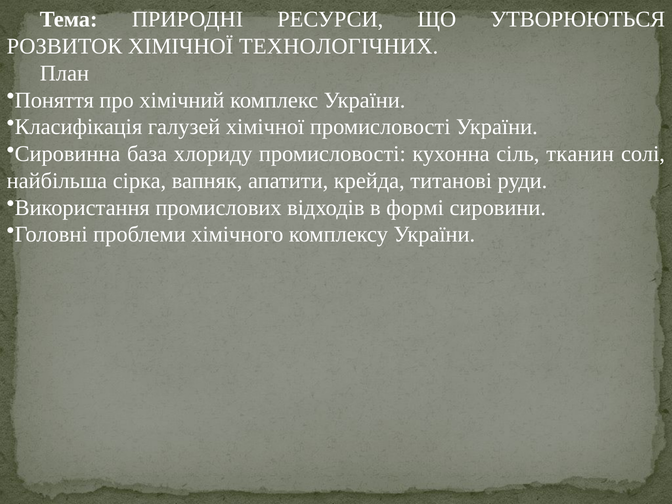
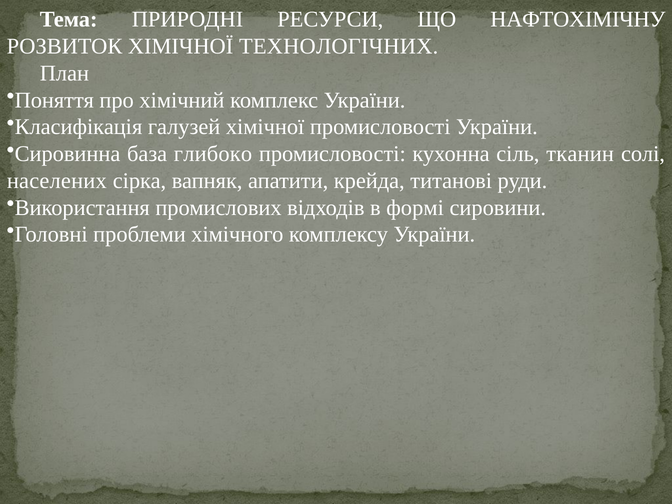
УТВОРЮЮТЬСЯ: УТВОРЮЮТЬСЯ -> НАФТОХІМІЧНУ (578, 20)
хлориду: хлориду -> глибоко (213, 154)
найбільша: найбільша -> населених (57, 181)
